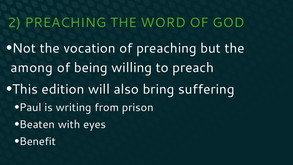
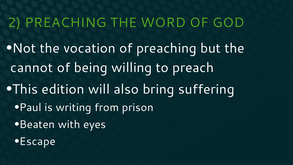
among: among -> cannot (32, 67)
Benefit: Benefit -> Escape (37, 141)
